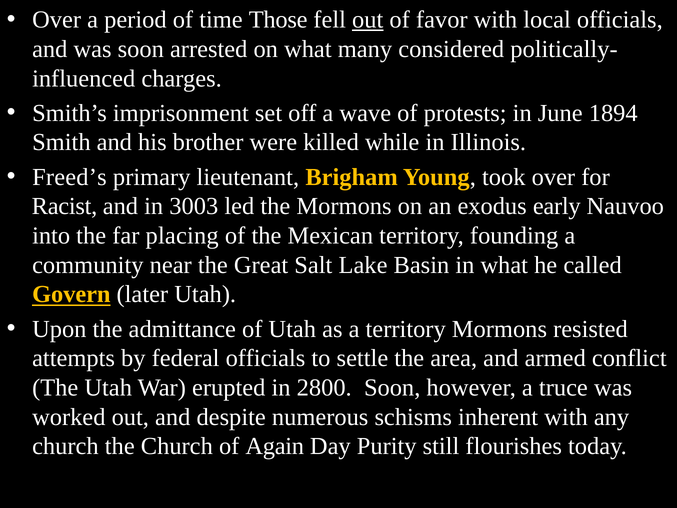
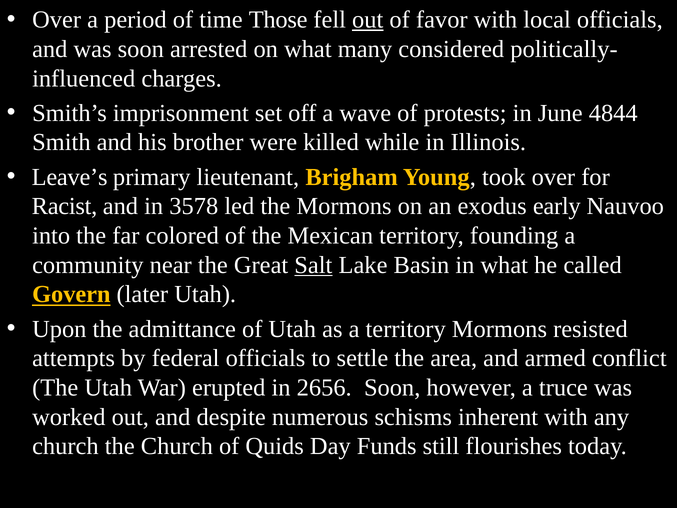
1894: 1894 -> 4844 (613, 113)
Freed’s: Freed’s -> Leave’s (70, 177)
3003: 3003 -> 3578 (194, 206)
placing: placing -> colored (182, 236)
Salt underline: none -> present (313, 265)
2800: 2800 -> 2656 (324, 387)
Again: Again -> Quids (275, 446)
Purity: Purity -> Funds (387, 446)
